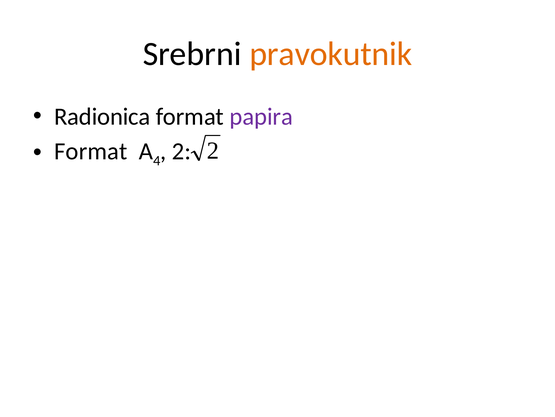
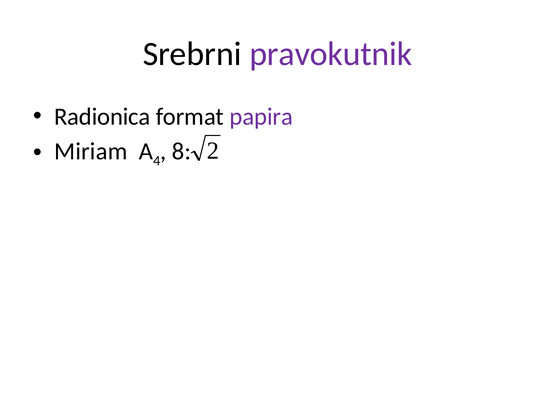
pravokutnik colour: orange -> purple (331, 54)
Format: Format -> Miriam (91, 151)
2: 2 -> 8 (182, 151)
